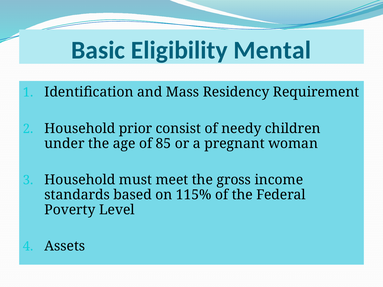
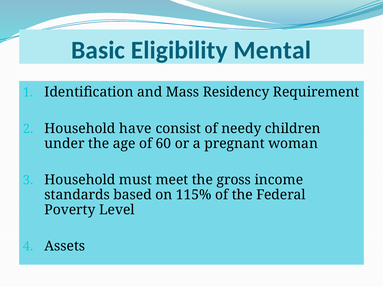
prior: prior -> have (135, 129)
85: 85 -> 60 (163, 144)
